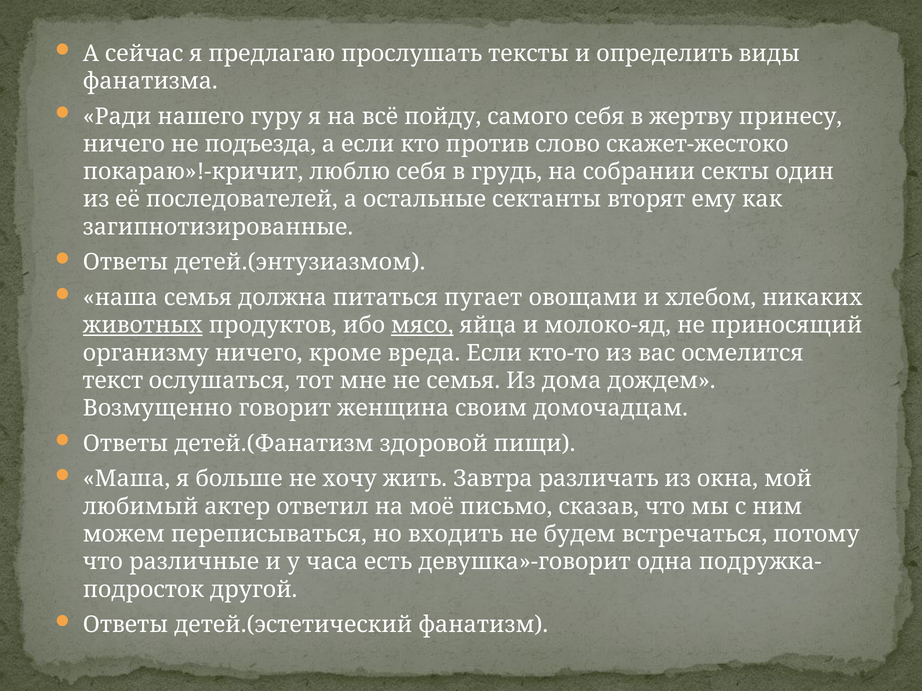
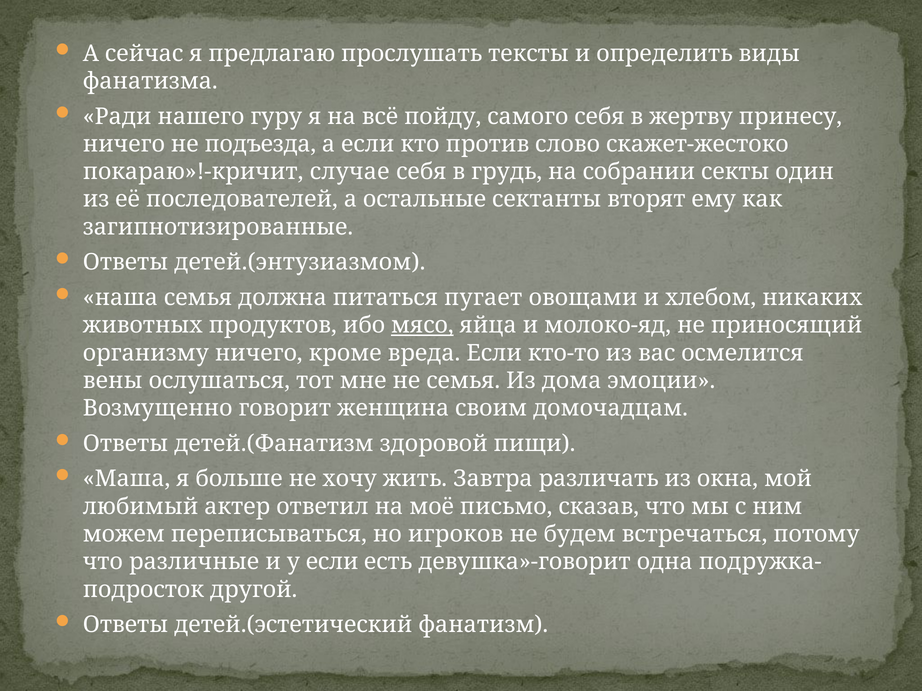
люблю: люблю -> случае (350, 172)
животных underline: present -> none (143, 326)
текст: текст -> вены (113, 381)
дождем: дождем -> эмоции (661, 381)
входить: входить -> игроков (456, 535)
у часа: часа -> если (332, 562)
